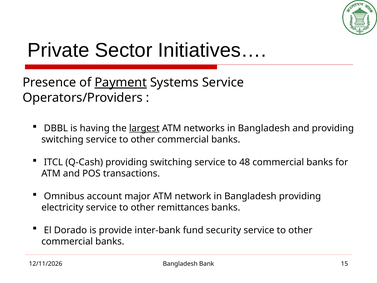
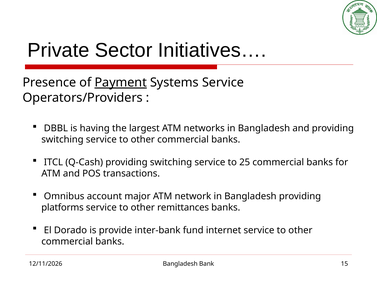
largest underline: present -> none (144, 128)
48: 48 -> 25 (245, 162)
electricity: electricity -> platforms (63, 207)
security: security -> internet (224, 230)
